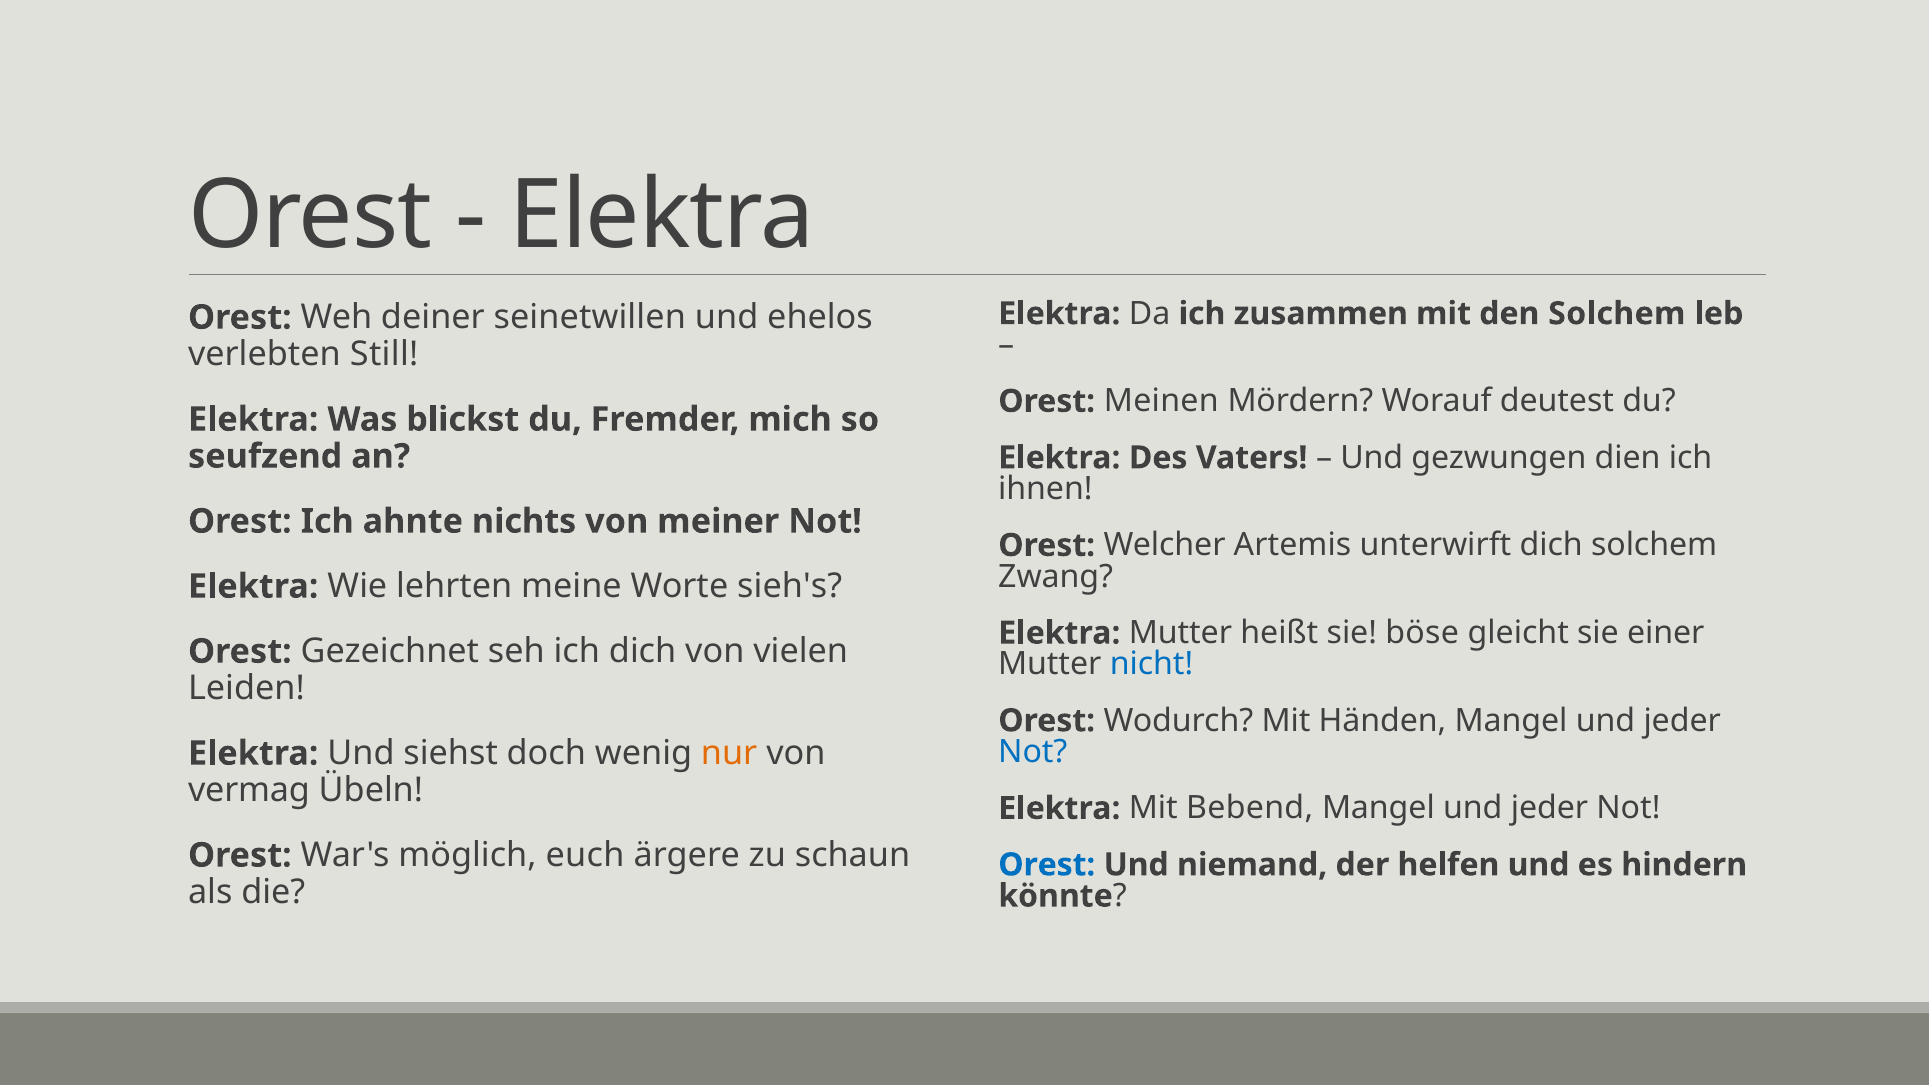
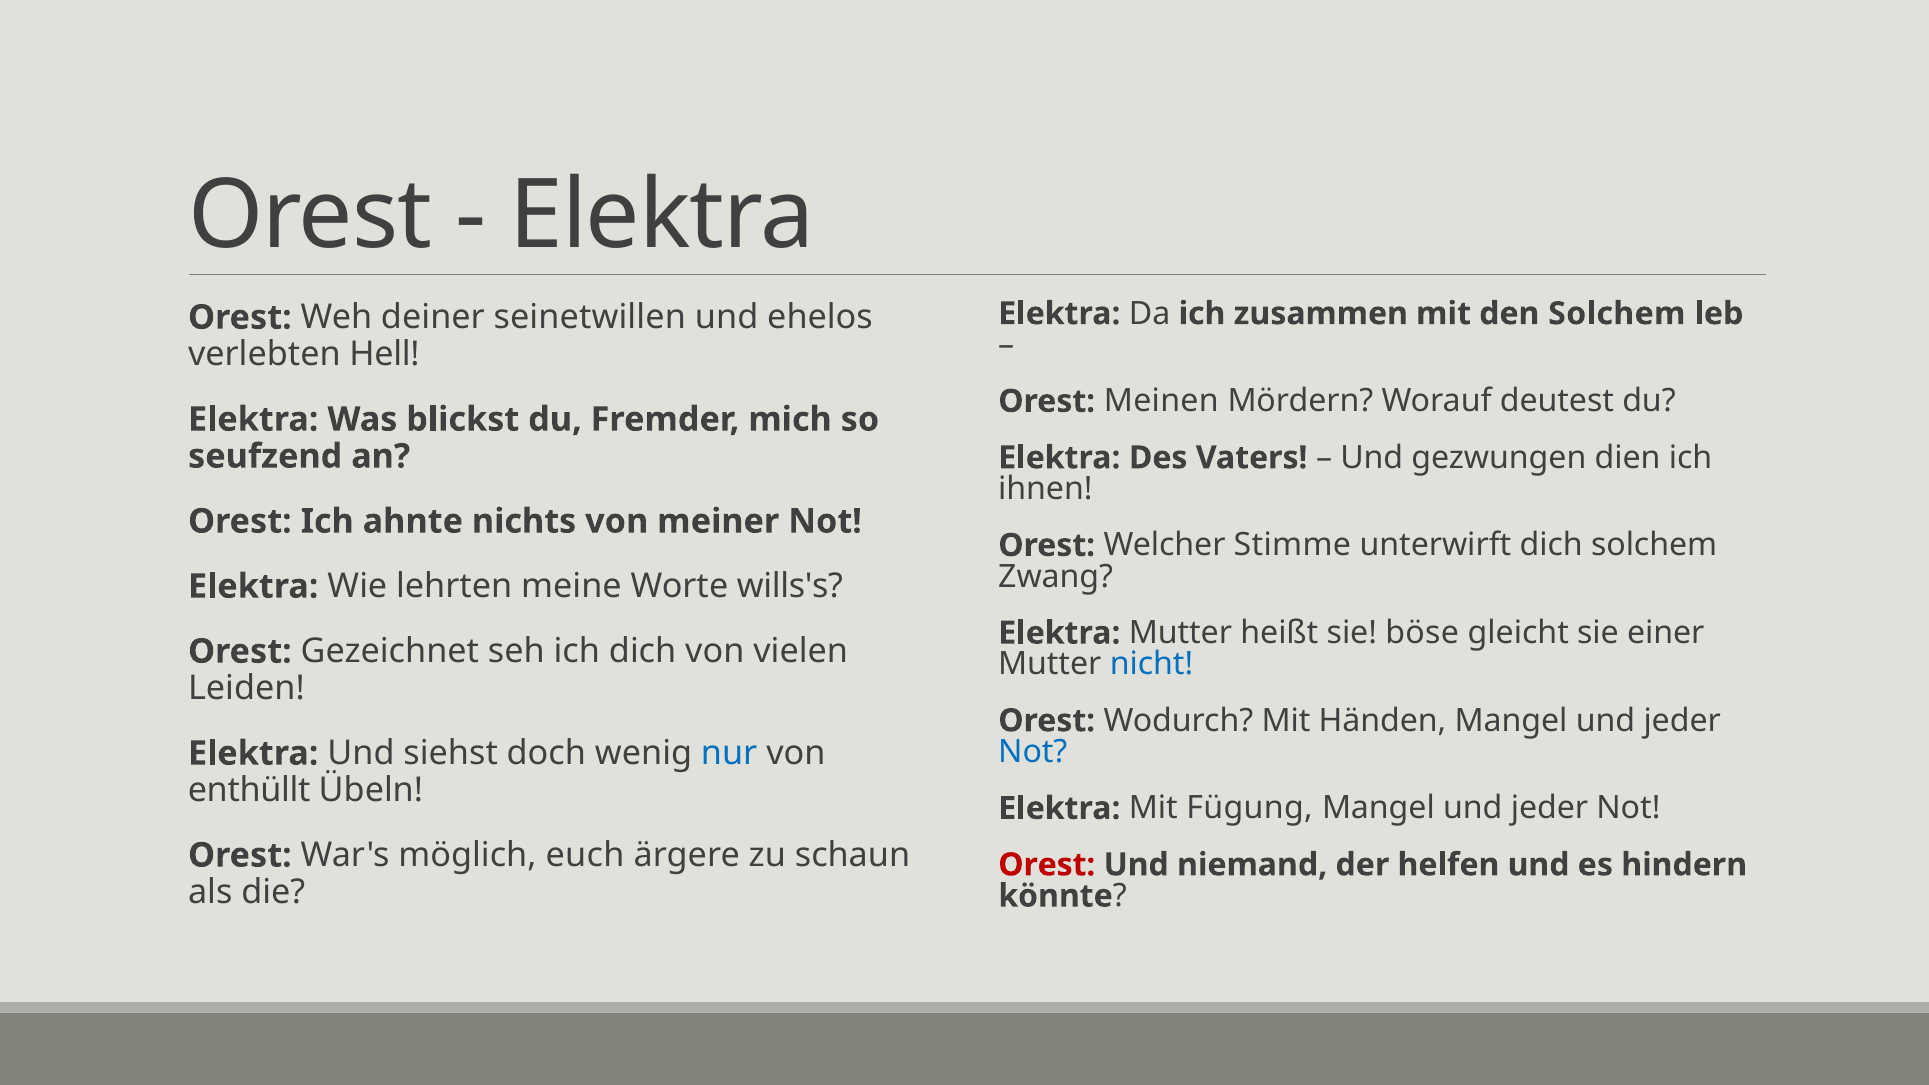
Still: Still -> Hell (384, 354)
Artemis: Artemis -> Stimme (1292, 545)
sieh's: sieh's -> wills's (790, 586)
nur colour: orange -> blue (729, 753)
vermag: vermag -> enthüllt (249, 790)
Bebend: Bebend -> Fügung (1250, 808)
Orest colour: blue -> red (1047, 865)
